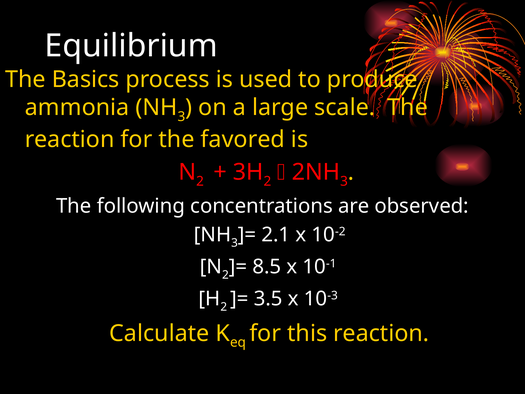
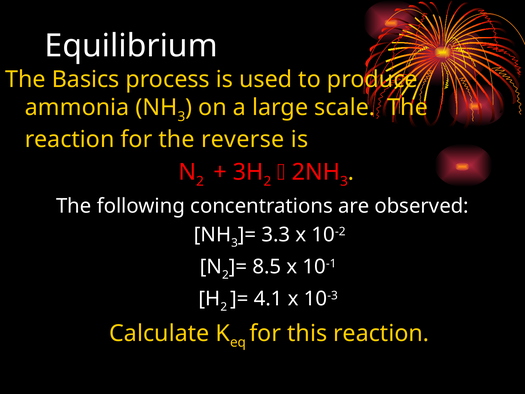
favored: favored -> reverse (243, 139)
2.1: 2.1 -> 3.3 (276, 235)
3.5: 3.5 -> 4.1 (268, 299)
